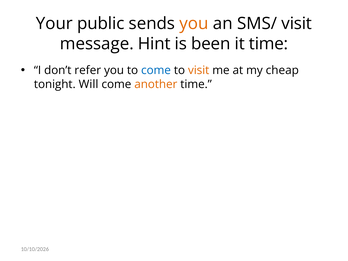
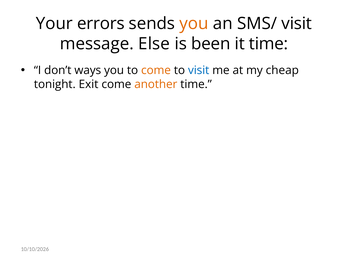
public: public -> errors (101, 24)
Hint: Hint -> Else (154, 44)
refer: refer -> ways (88, 70)
come colour: blue -> orange (156, 70)
visit colour: orange -> blue (199, 70)
Will: Will -> Exit (89, 84)
